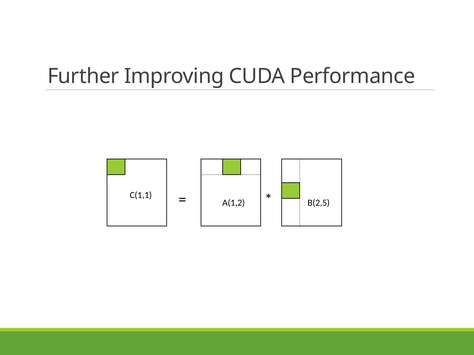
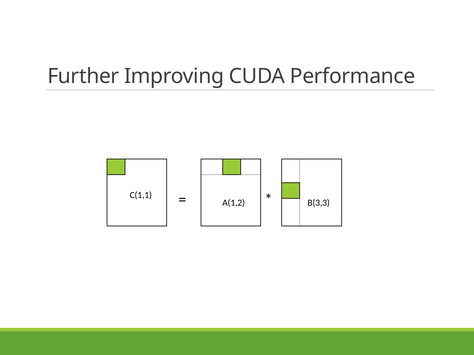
B(2,5: B(2,5 -> B(3,3 (319, 203)
